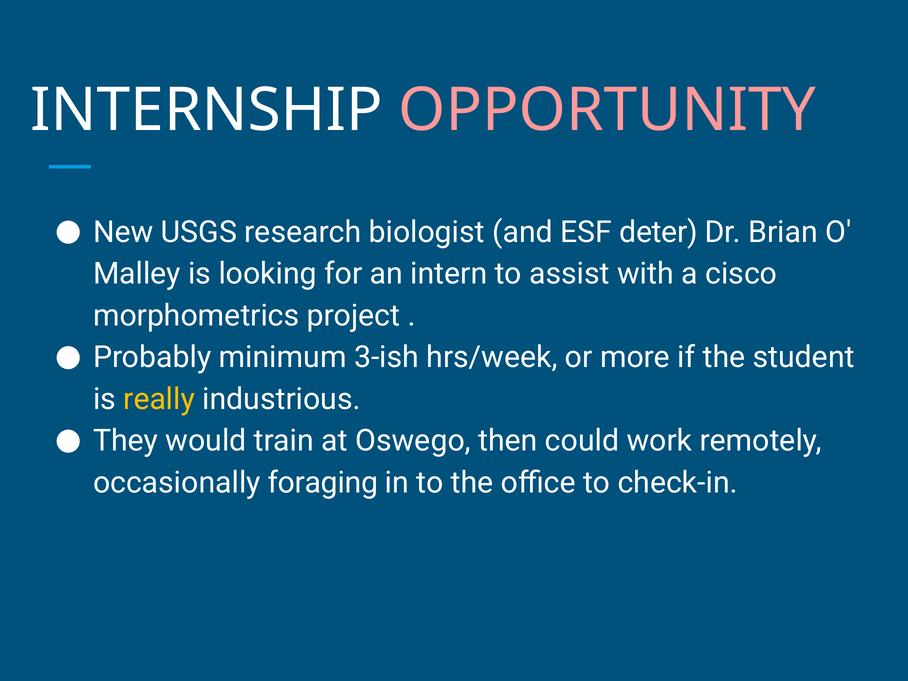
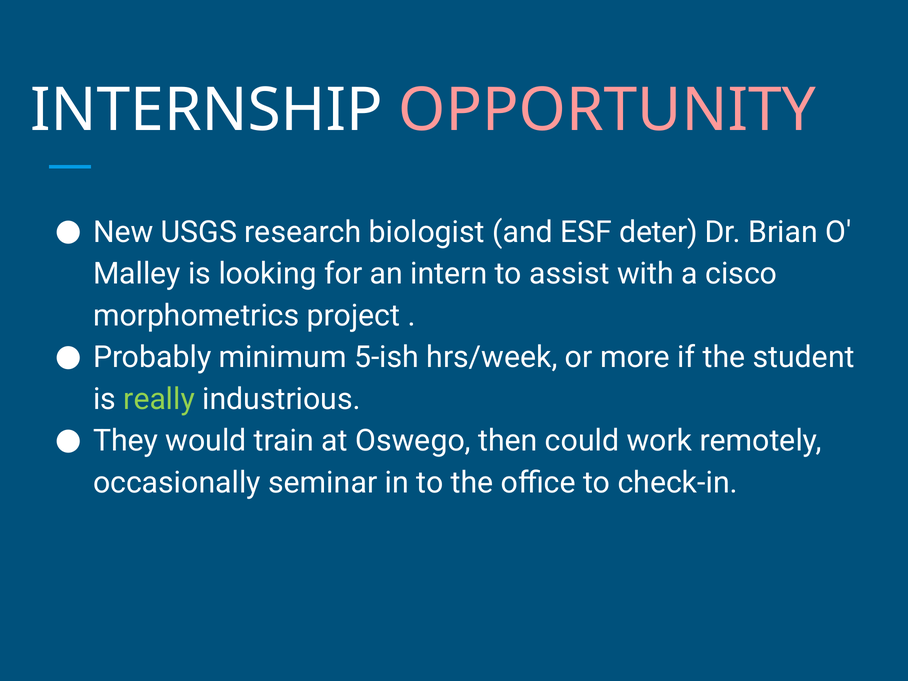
3-ish: 3-ish -> 5-ish (386, 357)
really colour: yellow -> light green (159, 399)
foraging: foraging -> seminar (323, 483)
